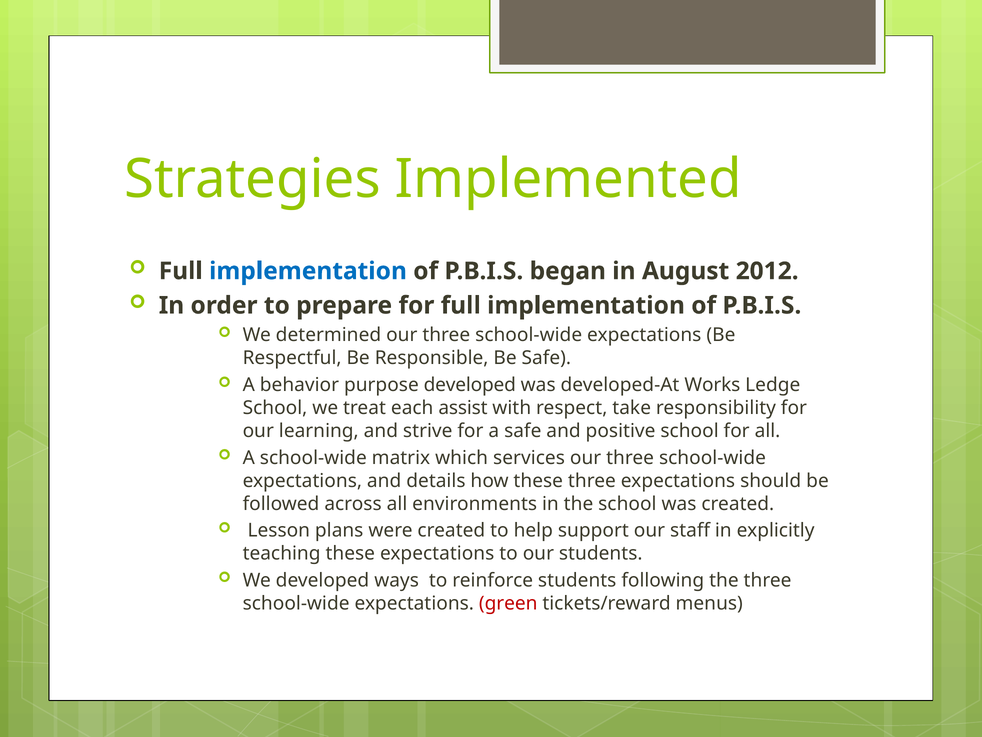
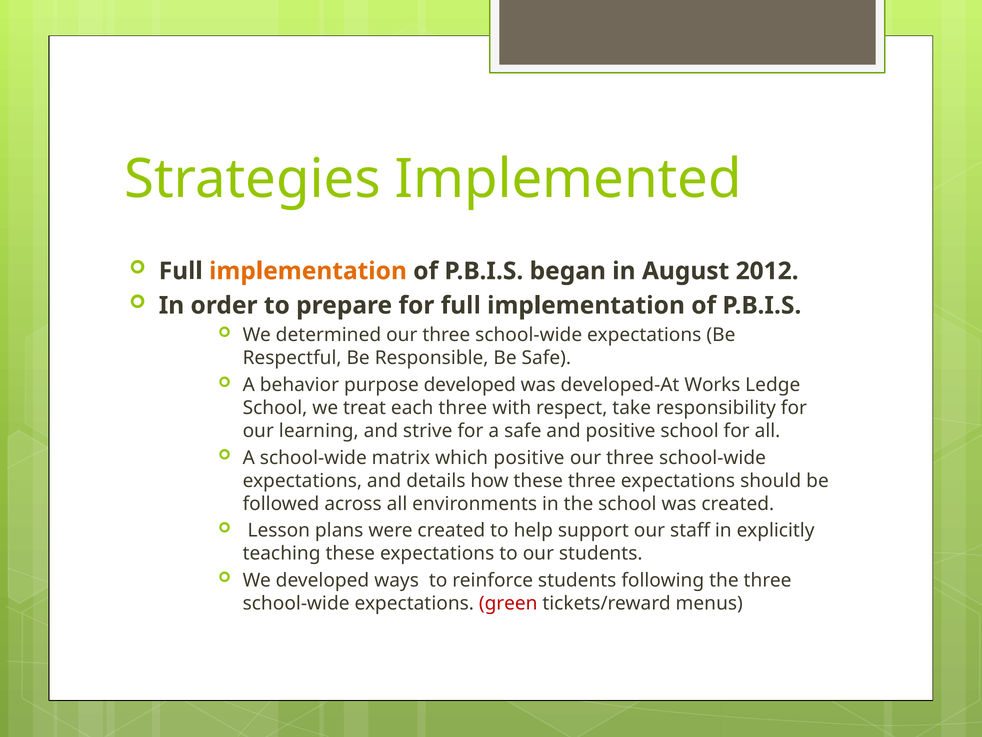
implementation colour: blue -> orange (308, 271)
each assist: assist -> three (463, 408)
which services: services -> positive (529, 457)
